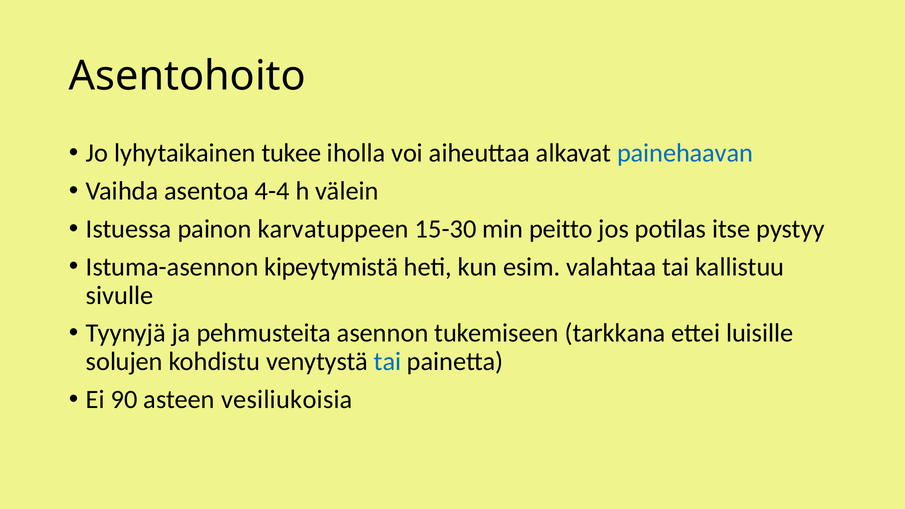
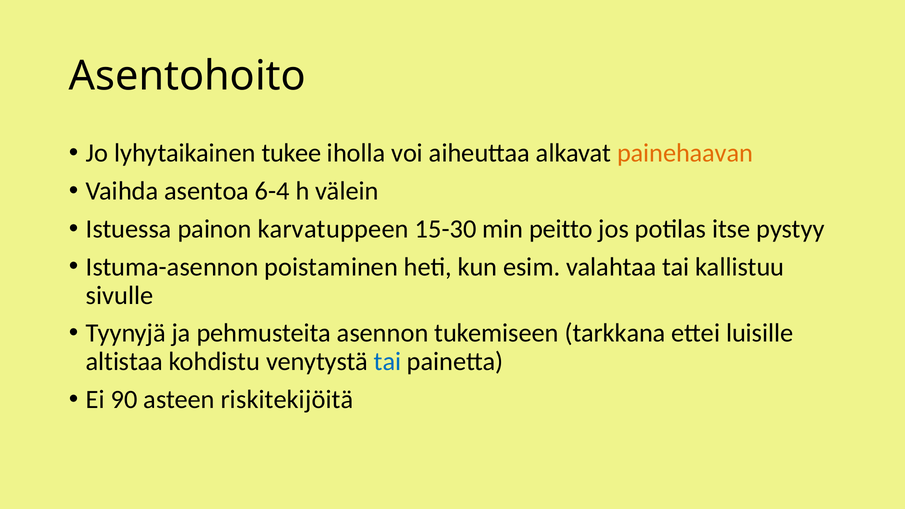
painehaavan colour: blue -> orange (685, 153)
4-4: 4-4 -> 6-4 (272, 191)
kipeytymistä: kipeytymistä -> poistaminen (331, 267)
solujen: solujen -> altistaa (124, 362)
vesiliukoisia: vesiliukoisia -> riskitekijöitä (287, 400)
